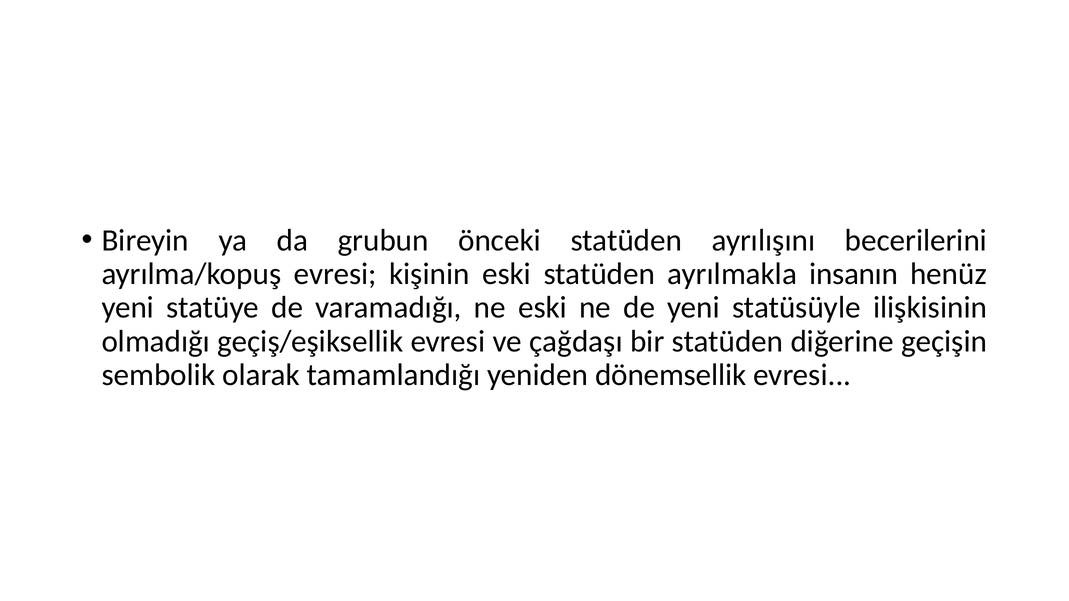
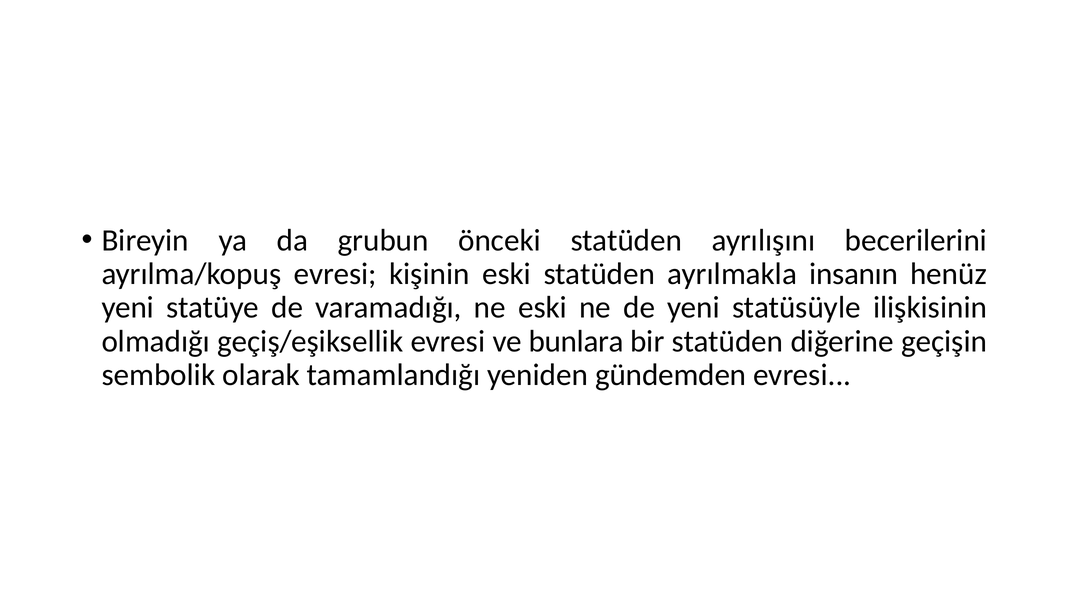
çağdaşı: çağdaşı -> bunlara (576, 341)
dönemsellik: dönemsellik -> gündemden (671, 375)
